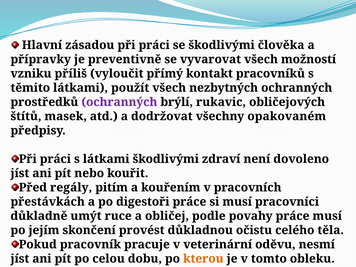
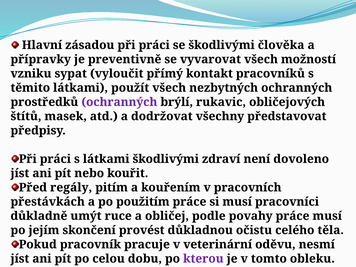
příliš: příliš -> sypat (71, 74)
opakovaném: opakovaném -> představovat (287, 116)
digestoři: digestoři -> použitím (143, 202)
kterou colour: orange -> purple (203, 259)
